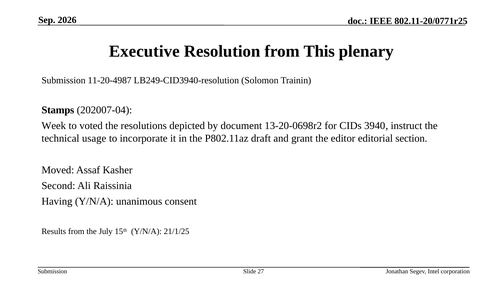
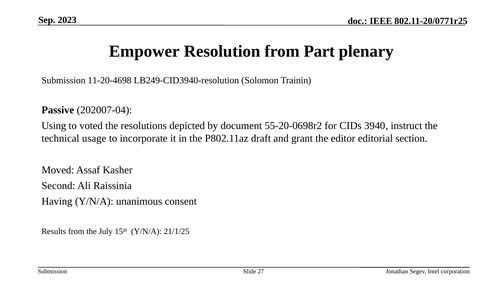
2026: 2026 -> 2023 (67, 20)
Executive: Executive -> Empower (144, 51)
This: This -> Part (319, 51)
11-20-4987: 11-20-4987 -> 11-20-4698 (110, 80)
Stamps: Stamps -> Passive (58, 110)
Week: Week -> Using (54, 126)
13-20-0698r2: 13-20-0698r2 -> 55-20-0698r2 (293, 126)
